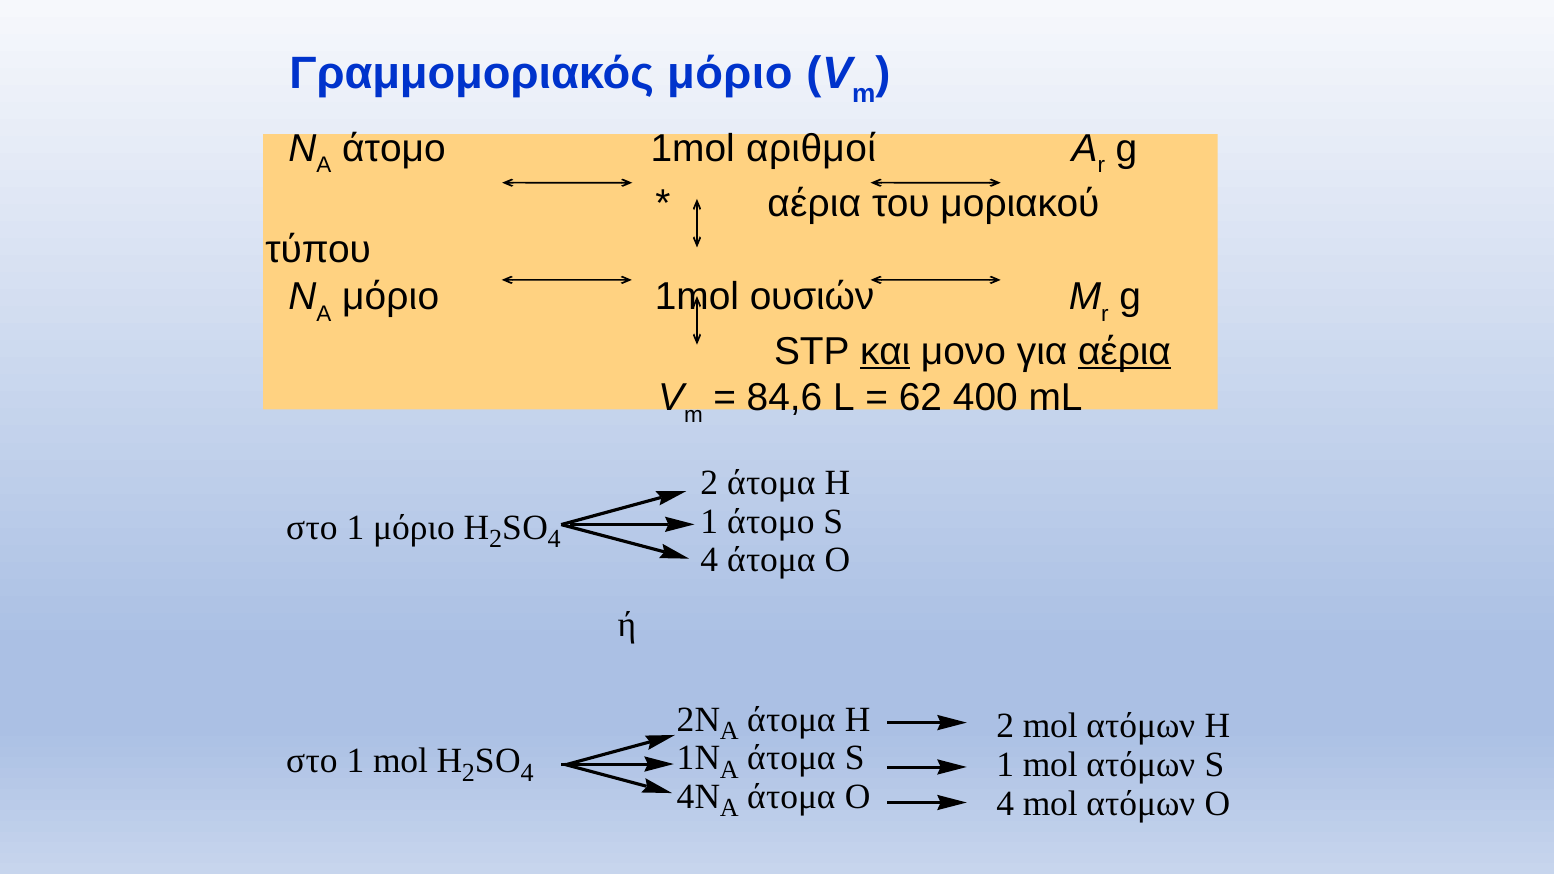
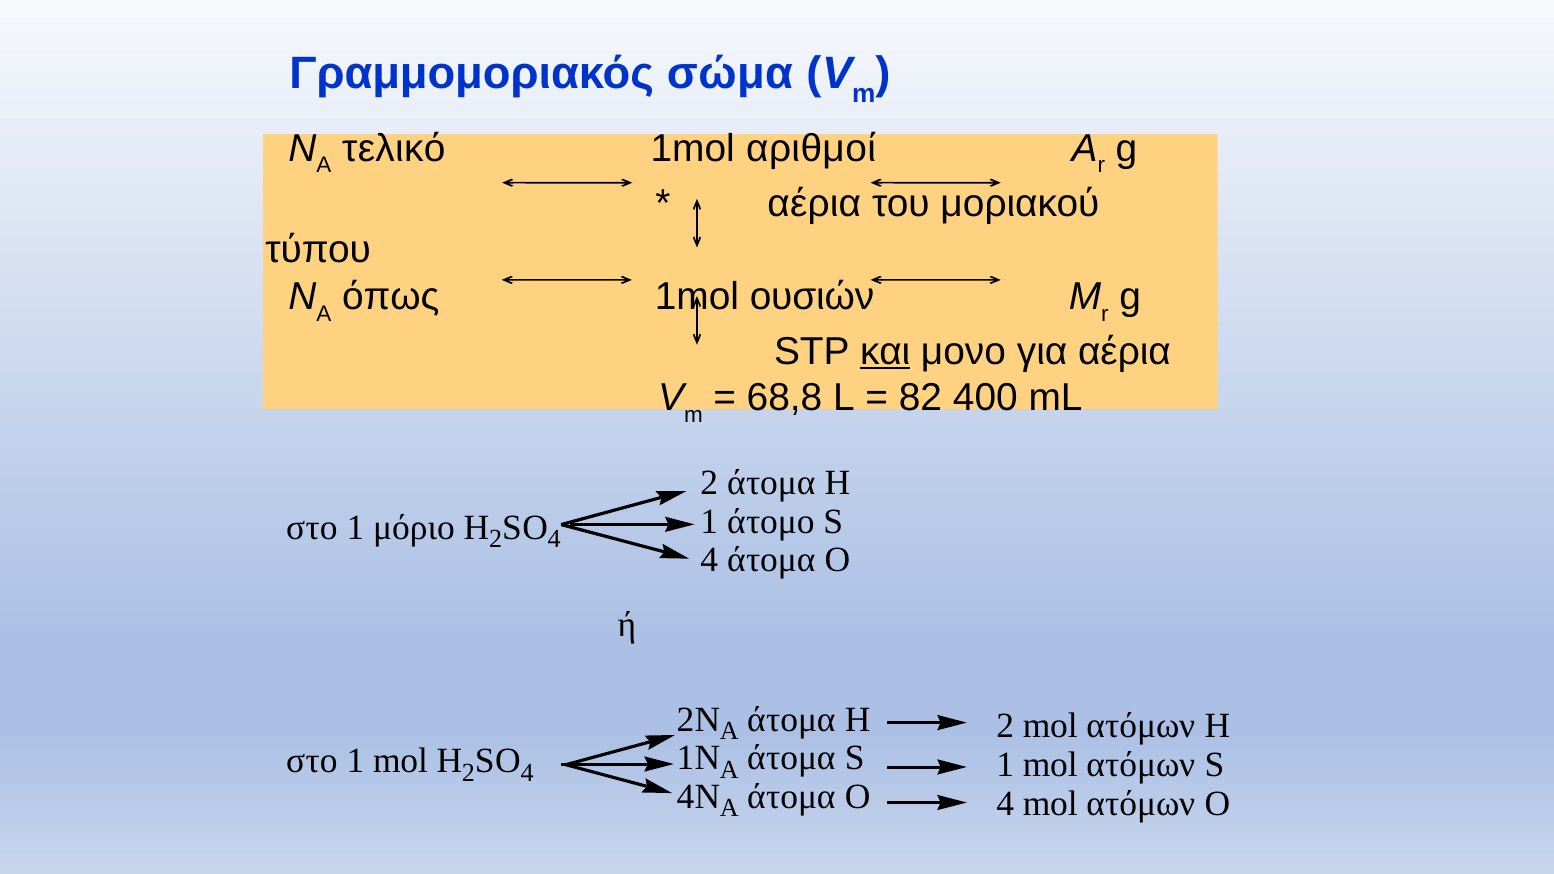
Γραμμομοριακός μόριο: μόριο -> σώμα (730, 74)
άτομο: άτομο -> τελικό (394, 148)
μόριο: μόριο -> όπως (391, 297)
αέρια underline: present -> none (1124, 352)
84,6: 84,6 -> 68,8 (785, 398)
62: 62 -> 82 (920, 398)
